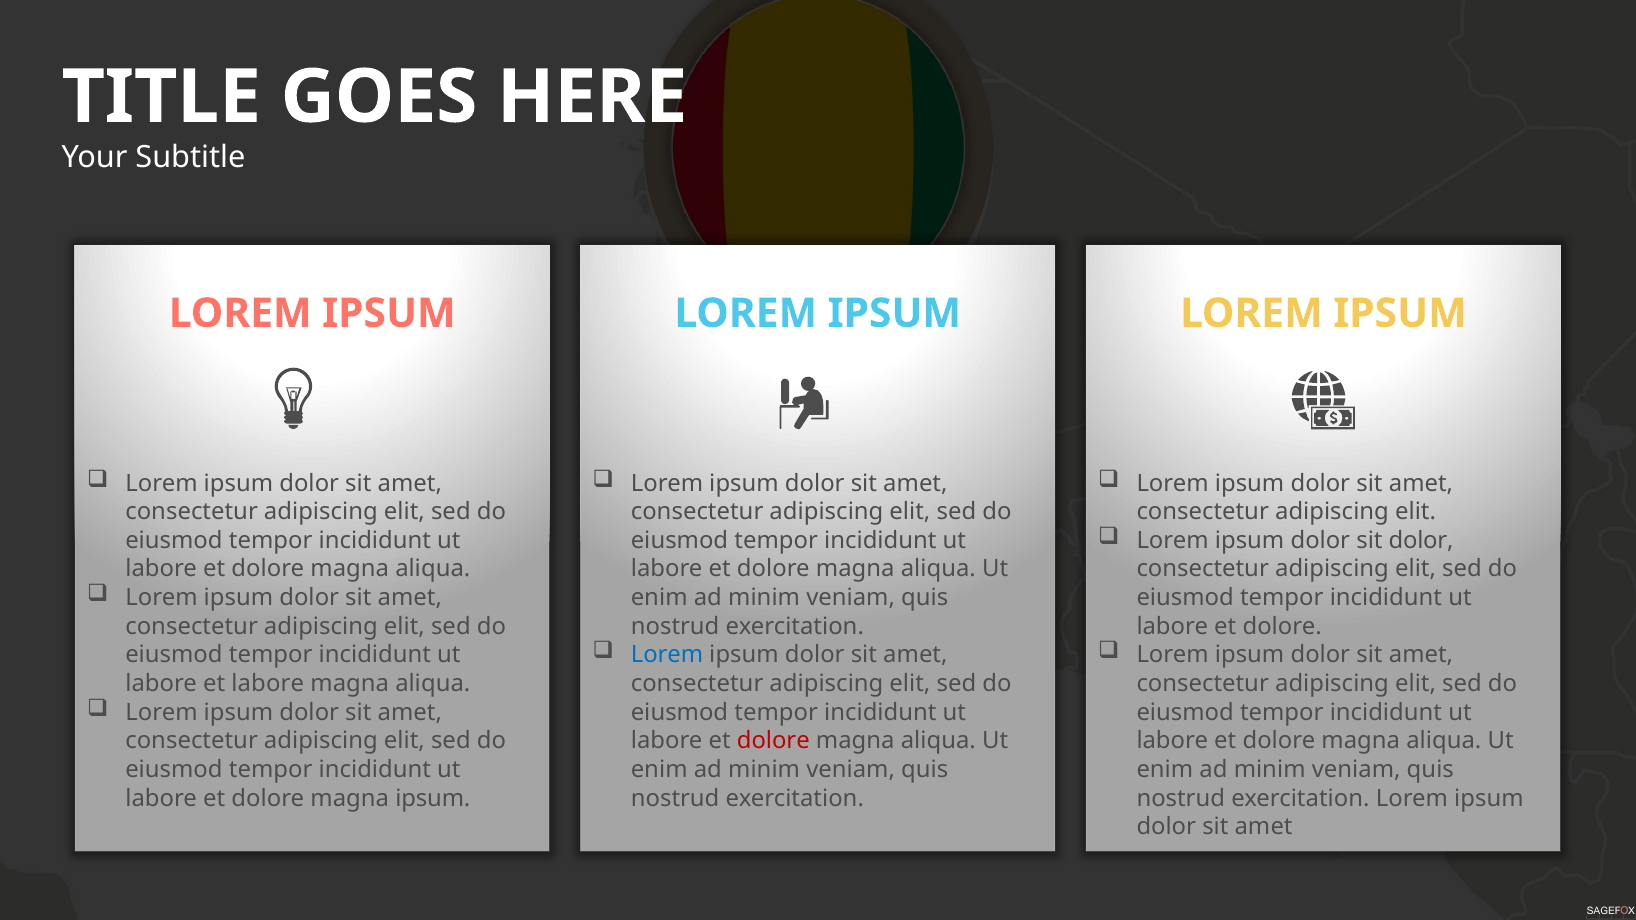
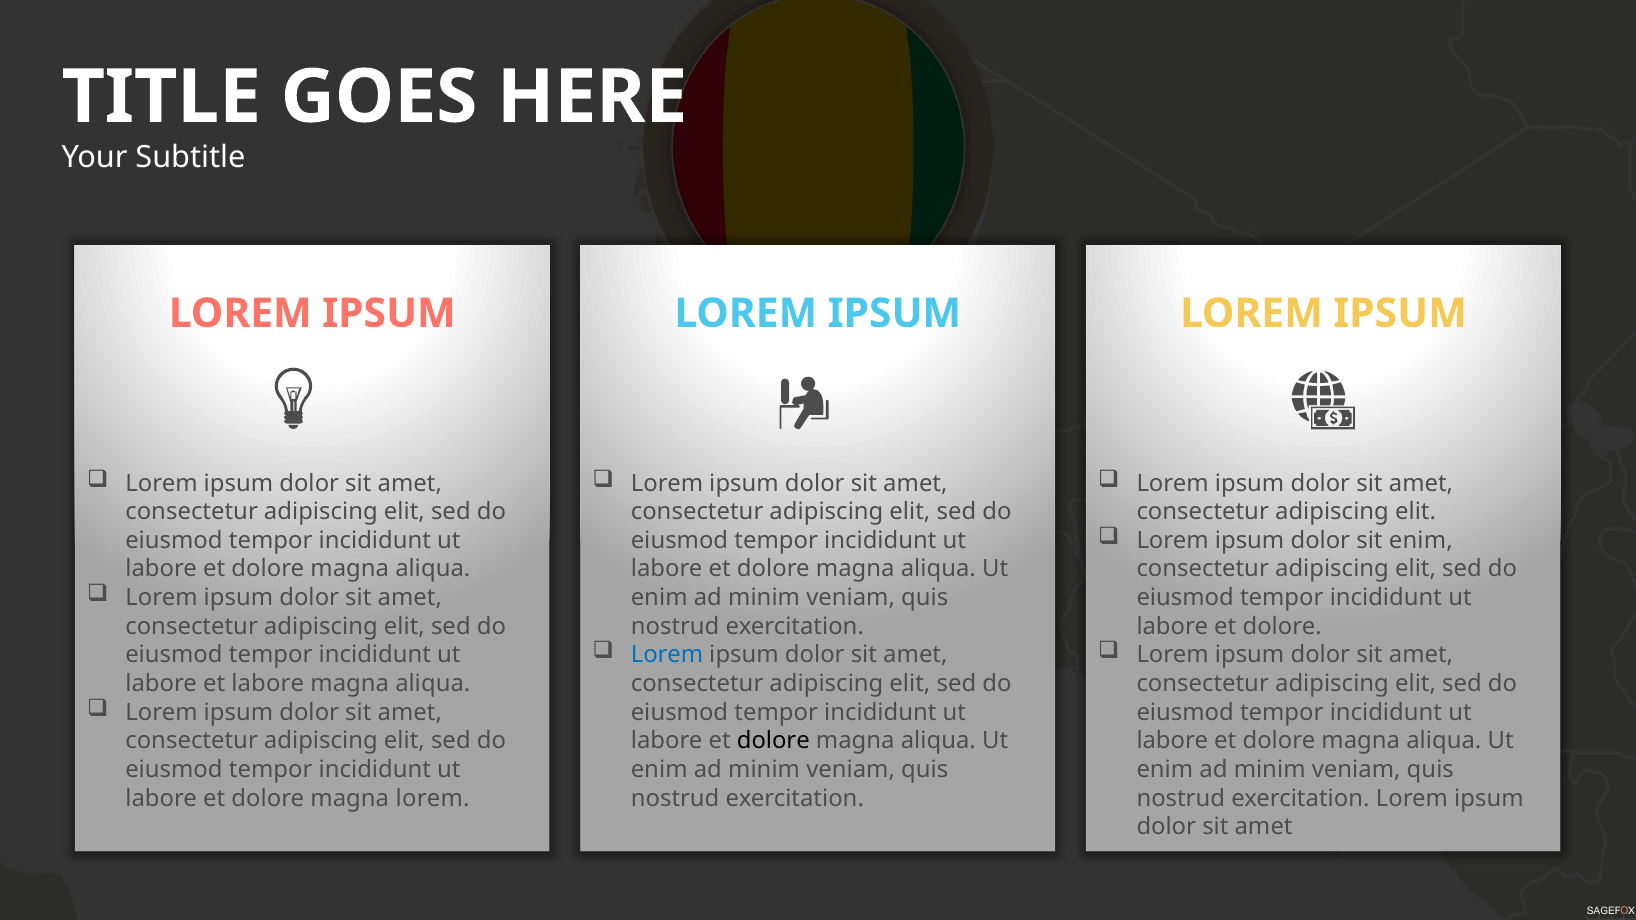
sit dolor: dolor -> enim (1421, 541)
dolore colour: red -> black (773, 741)
magna ipsum: ipsum -> lorem (433, 798)
